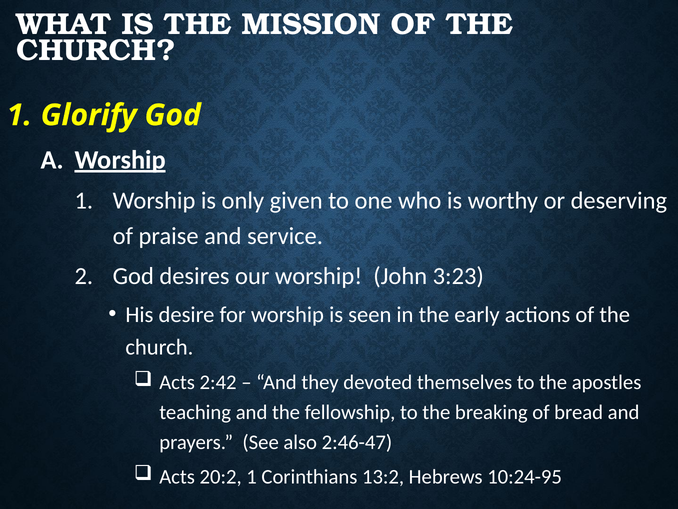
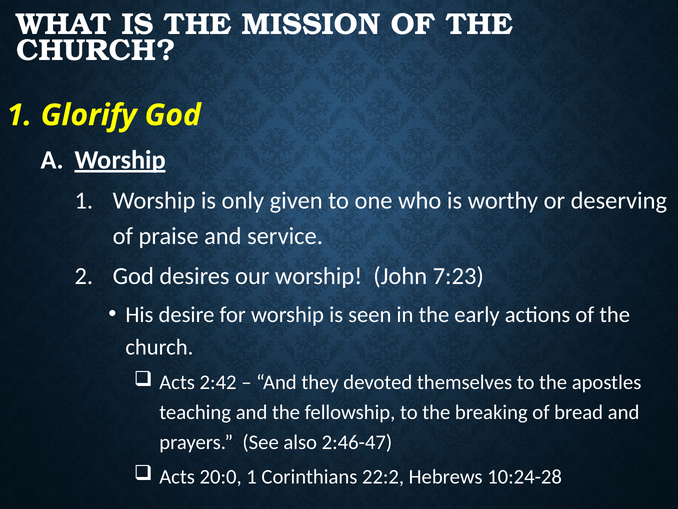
3:23: 3:23 -> 7:23 (458, 276)
20:2: 20:2 -> 20:0 (221, 476)
13:2: 13:2 -> 22:2 (383, 476)
10:24-95: 10:24-95 -> 10:24-28 (525, 476)
